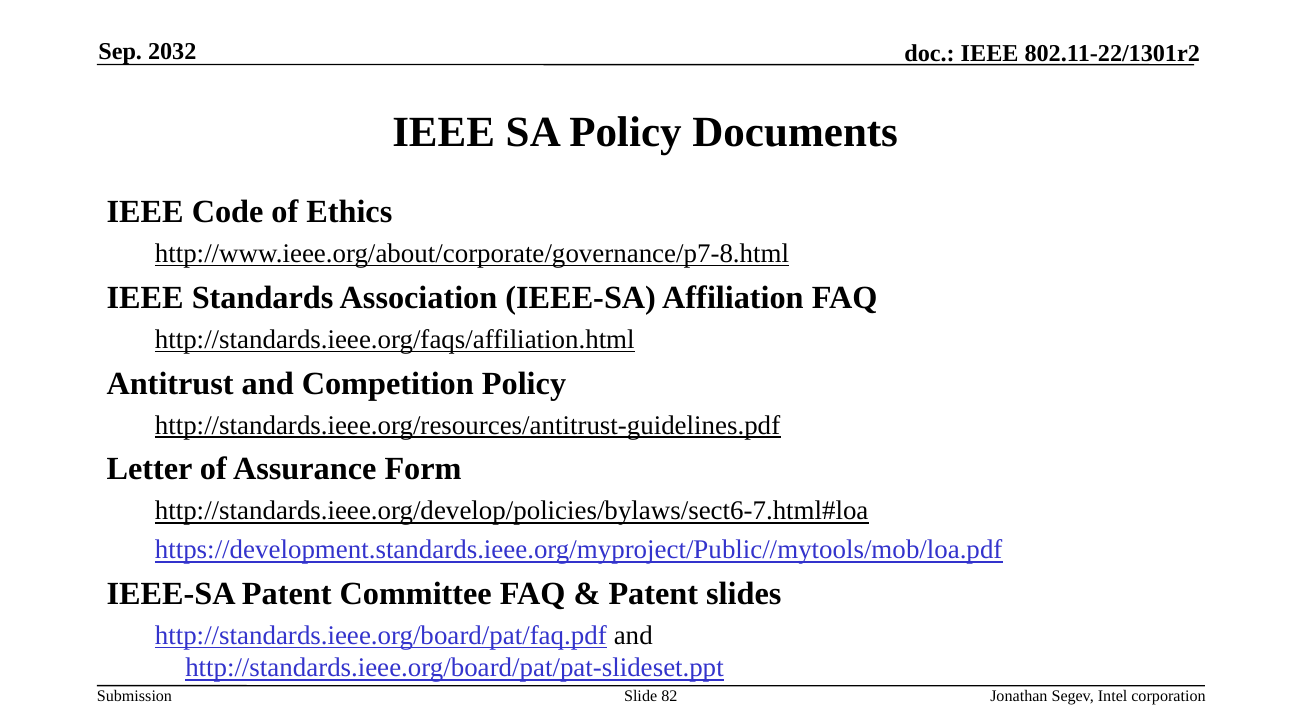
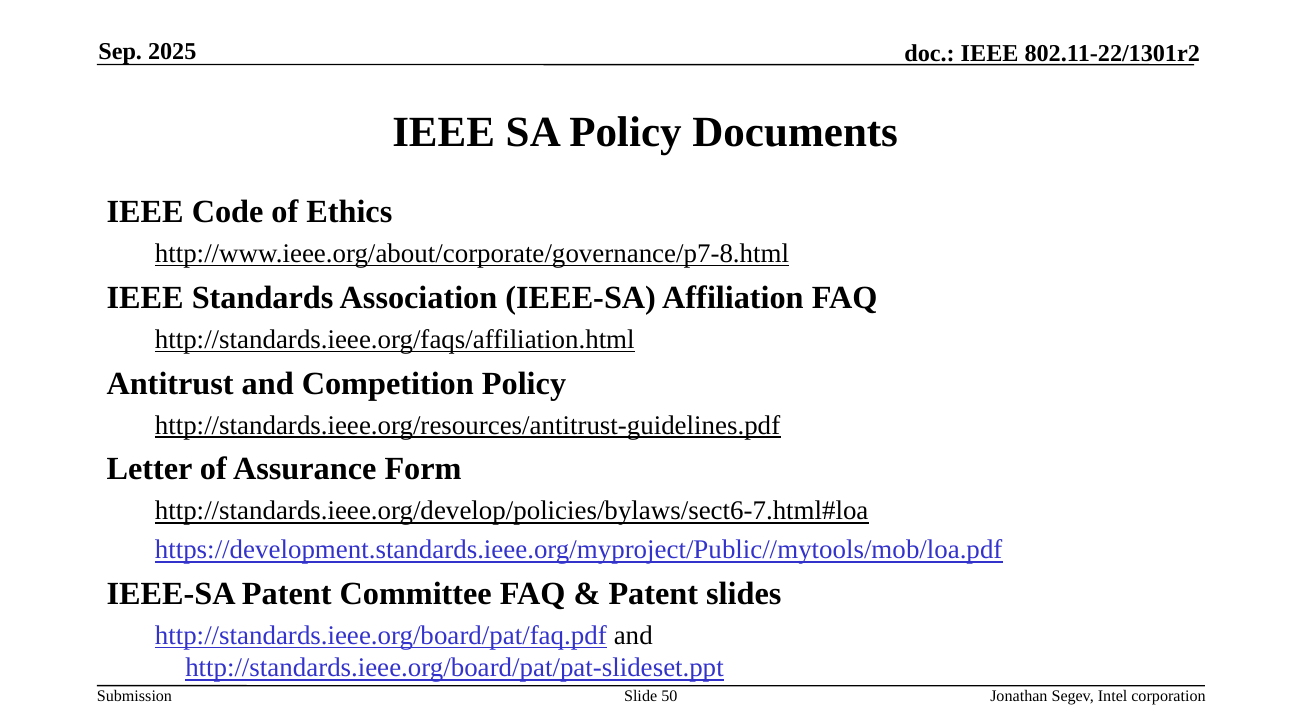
2032: 2032 -> 2025 (172, 51)
82: 82 -> 50 (669, 696)
